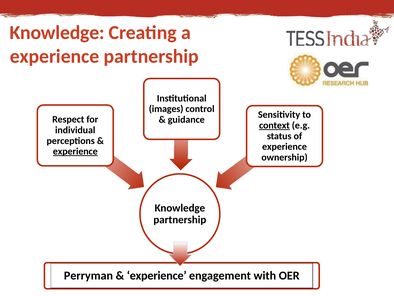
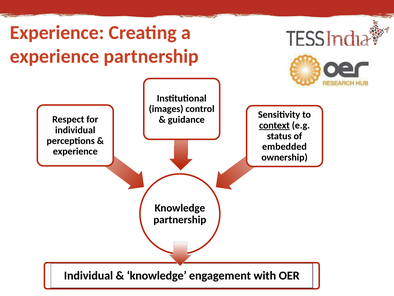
Knowledge: Knowledge -> Experience (57, 33)
experience: experience -> embedded (284, 146)
experience underline: present -> none (75, 151)
Perryman: Perryman -> Individual (88, 275)
experience: experience -> knowledge (157, 275)
